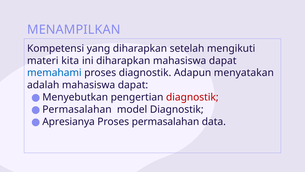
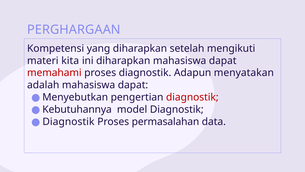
MENAMPILKAN: MENAMPILKAN -> PERGHARGAAN (74, 30)
memahami colour: blue -> red (54, 73)
Permasalahan: Permasalahan -> Kebutuhannya (77, 109)
Apresianya: Apresianya -> Diagnostik (68, 122)
